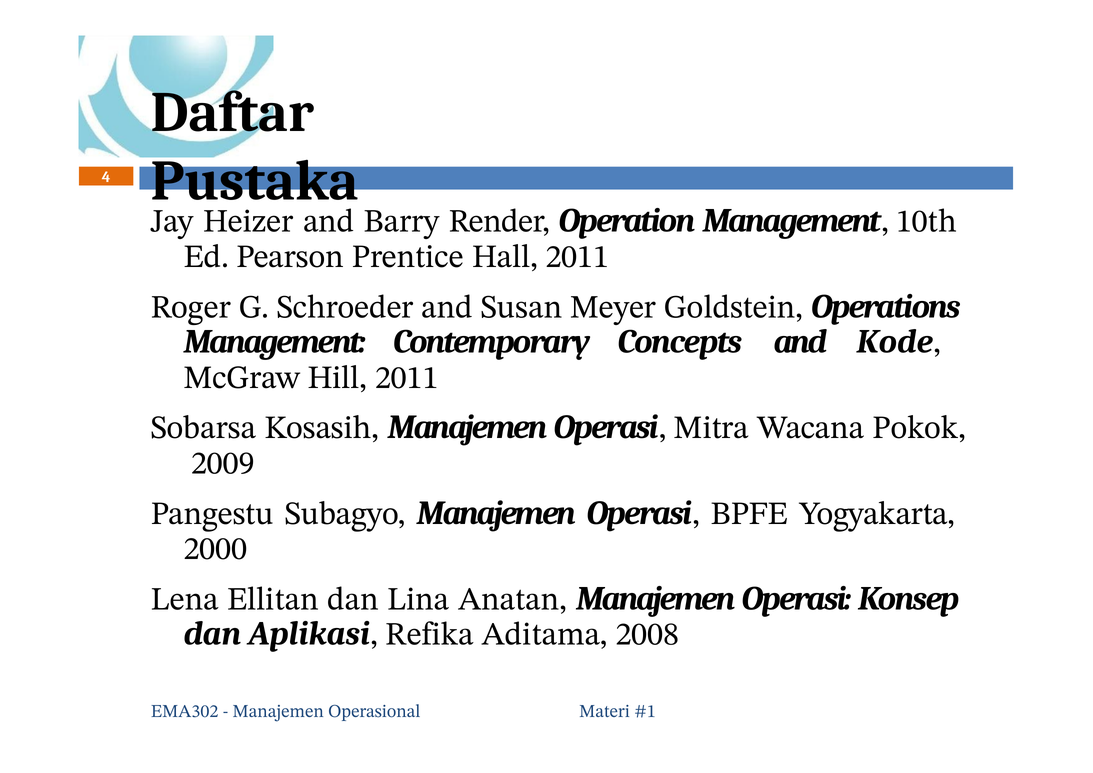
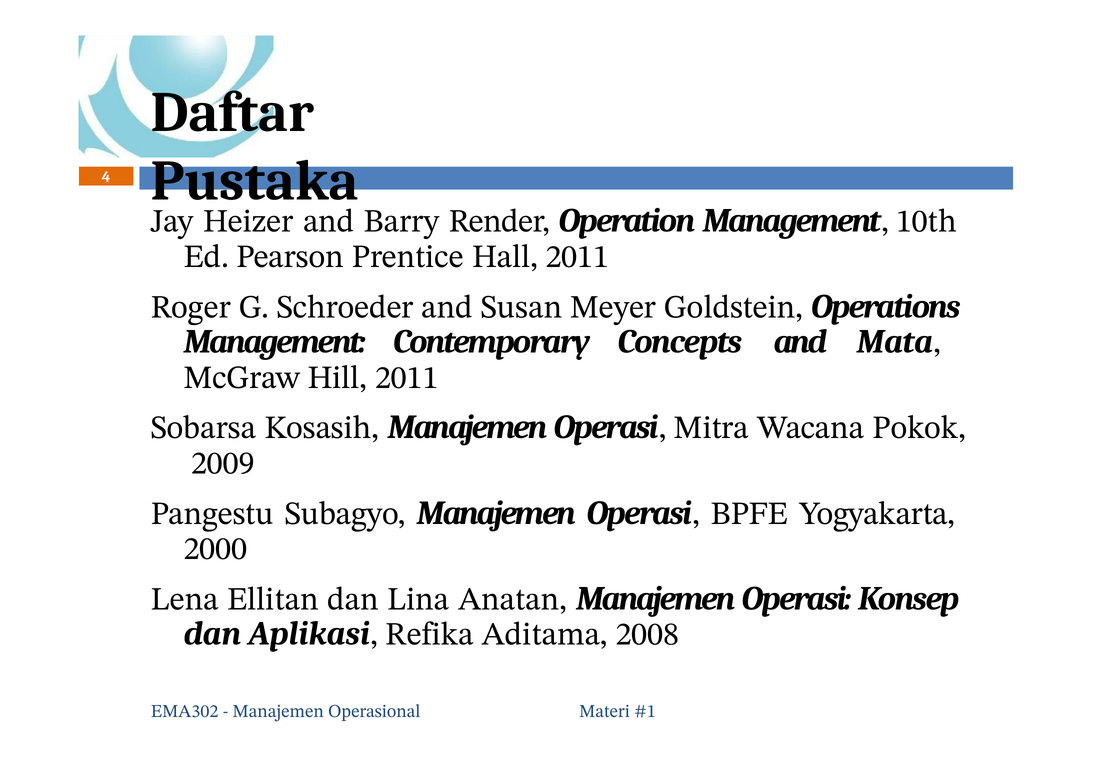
Kode: Kode -> Mata (895, 342)
